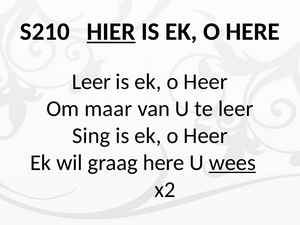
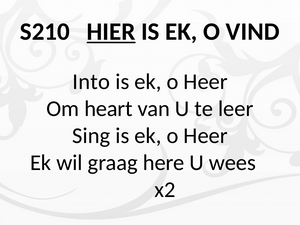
O HERE: HERE -> VIND (253, 32)
Leer: Leer -> Into (91, 82)
maar: maar -> heart (108, 109)
wees underline: present -> none (232, 163)
